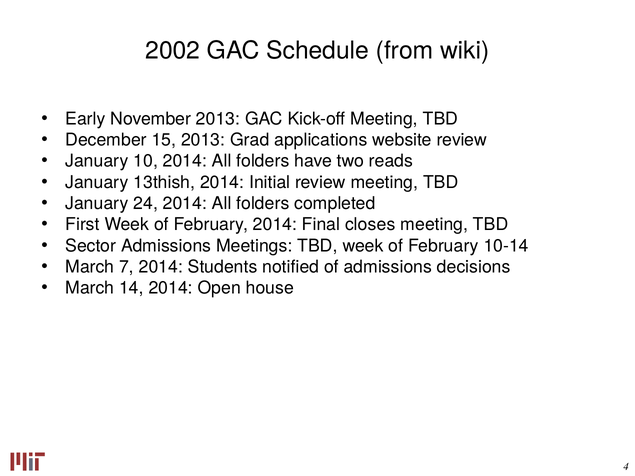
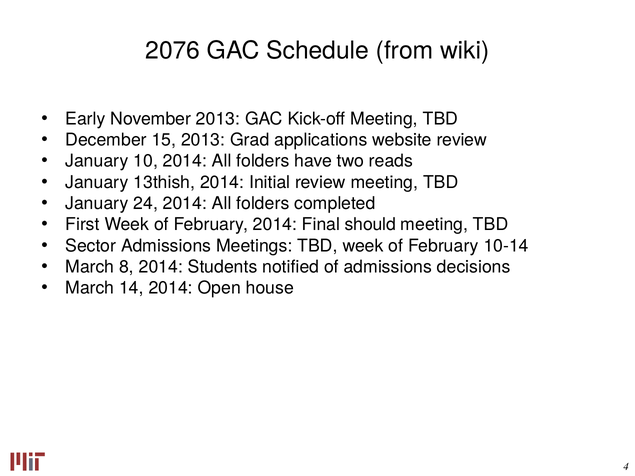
2002: 2002 -> 2076 (173, 51)
closes: closes -> should (370, 225)
7: 7 -> 8 (127, 267)
